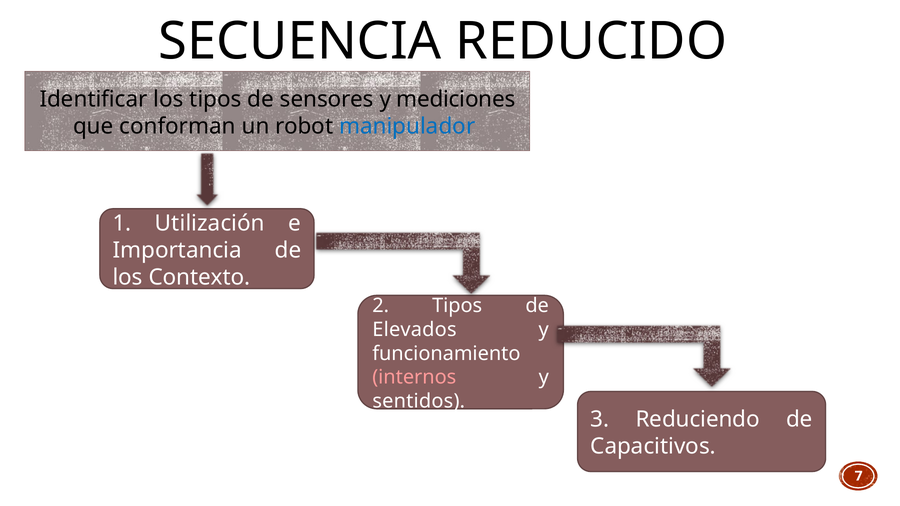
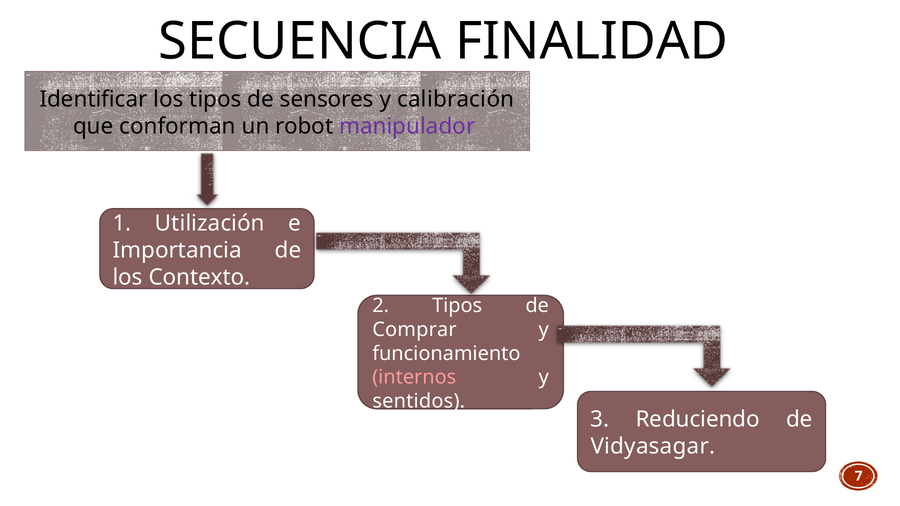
REDUCIDO: REDUCIDO -> FINALIDAD (591, 41)
mediciones: mediciones -> calibración (456, 99)
manipulador colour: blue -> purple (407, 126)
Elevados: Elevados -> Comprar (414, 330)
Capacitivos: Capacitivos -> Vidyasagar (653, 447)
